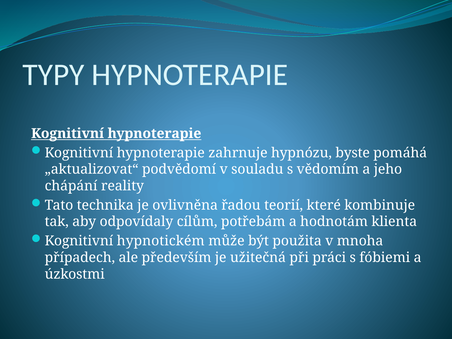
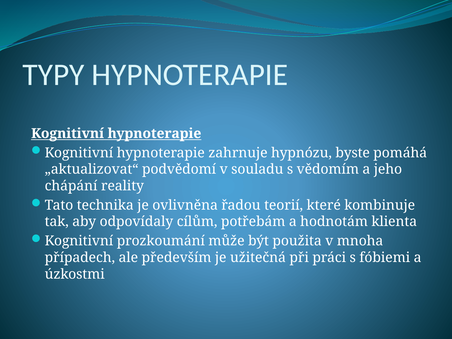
hypnotickém: hypnotickém -> prozkoumání (161, 241)
